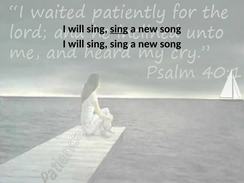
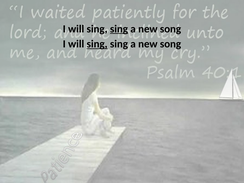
sing underline: none -> present (97, 44)
